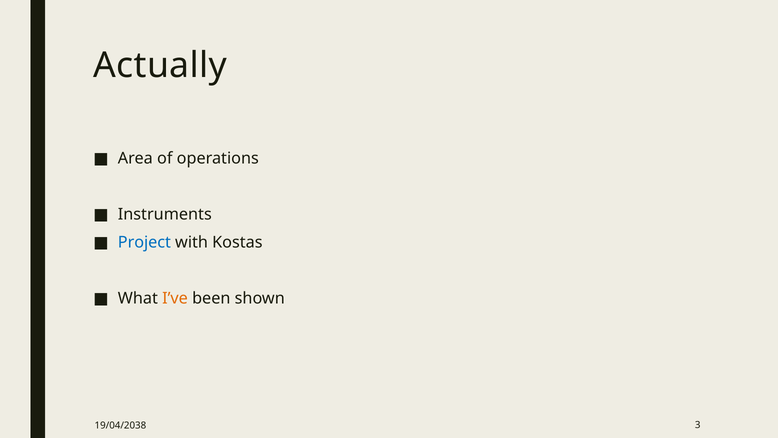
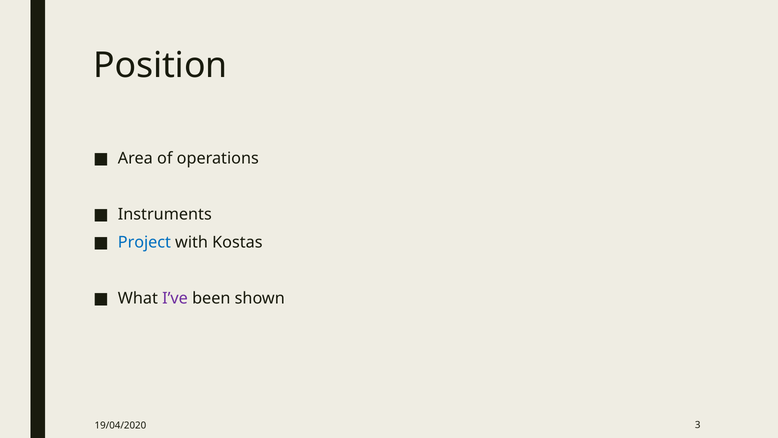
Actually: Actually -> Position (160, 65)
I’ve colour: orange -> purple (175, 298)
19/04/2038: 19/04/2038 -> 19/04/2020 (120, 425)
